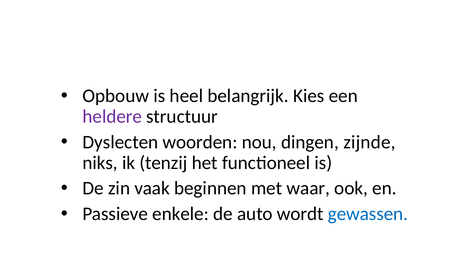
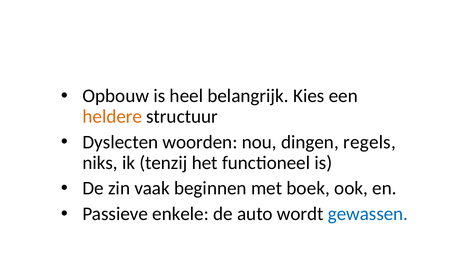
heldere colour: purple -> orange (112, 116)
zijnde: zijnde -> regels (370, 142)
waar: waar -> boek (308, 188)
